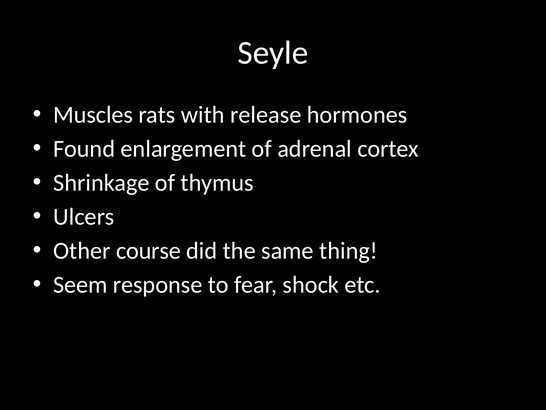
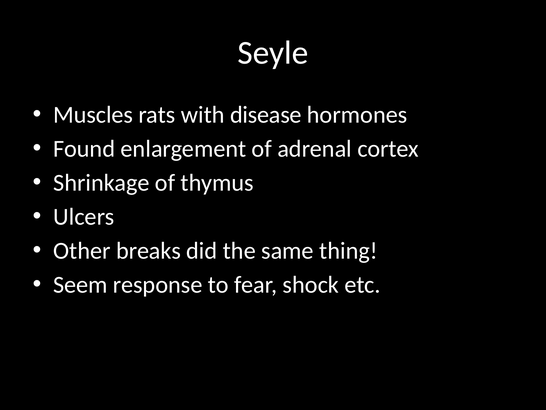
release: release -> disease (266, 115)
course: course -> breaks (149, 250)
